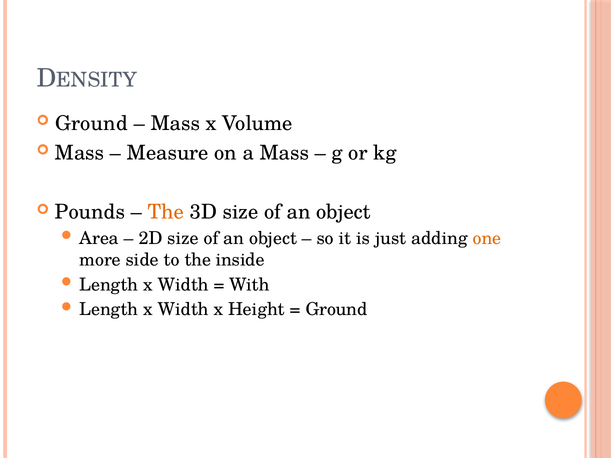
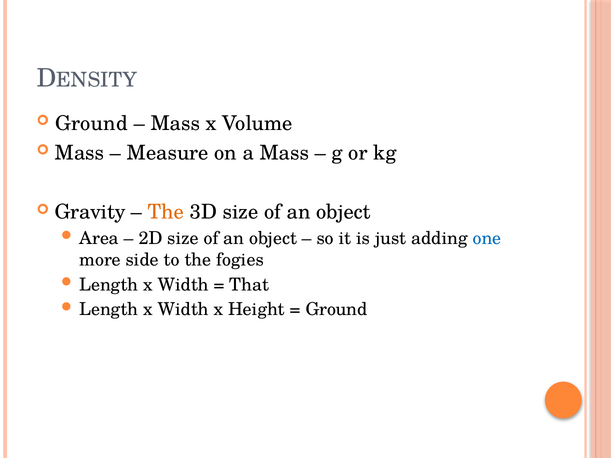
Pounds: Pounds -> Gravity (90, 212)
one colour: orange -> blue (487, 238)
inside: inside -> fogies (240, 260)
With: With -> That (249, 285)
